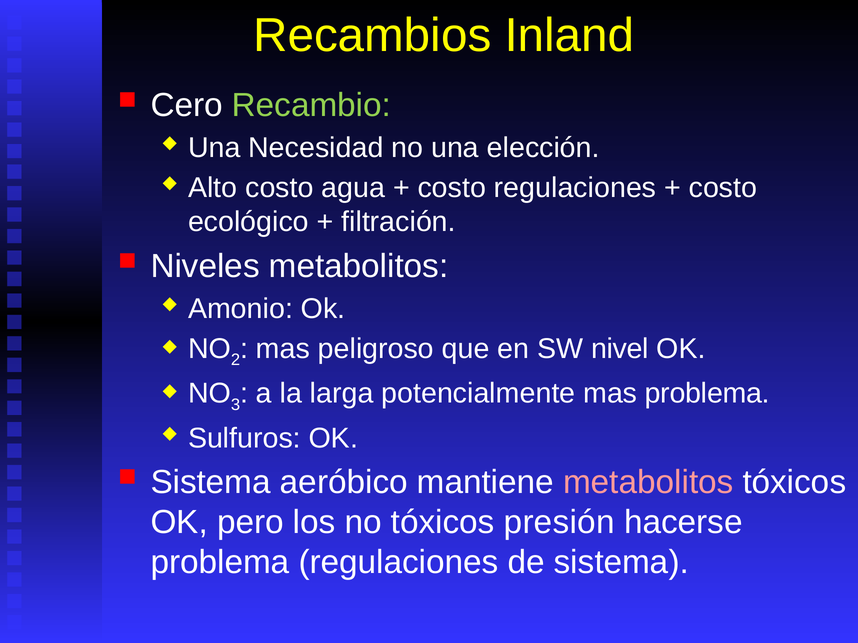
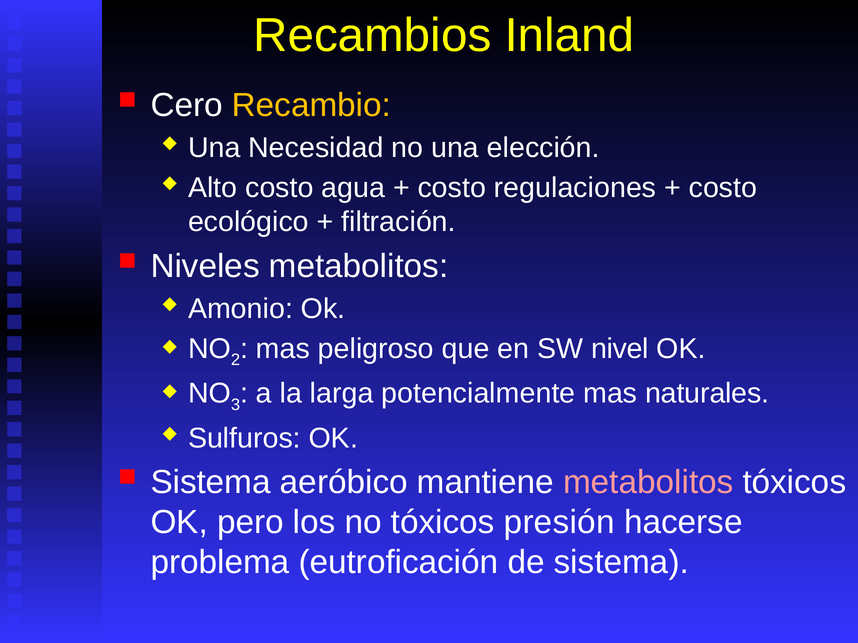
Recambio colour: light green -> yellow (311, 105)
mas problema: problema -> naturales (707, 394)
problema regulaciones: regulaciones -> eutroficación (399, 563)
